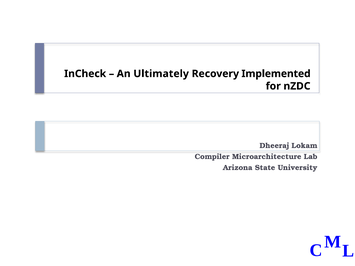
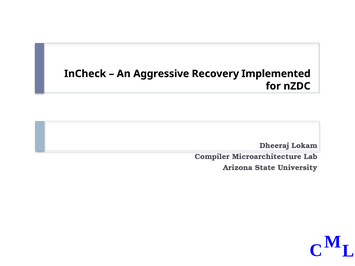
Ultimately: Ultimately -> Aggressive (161, 74)
